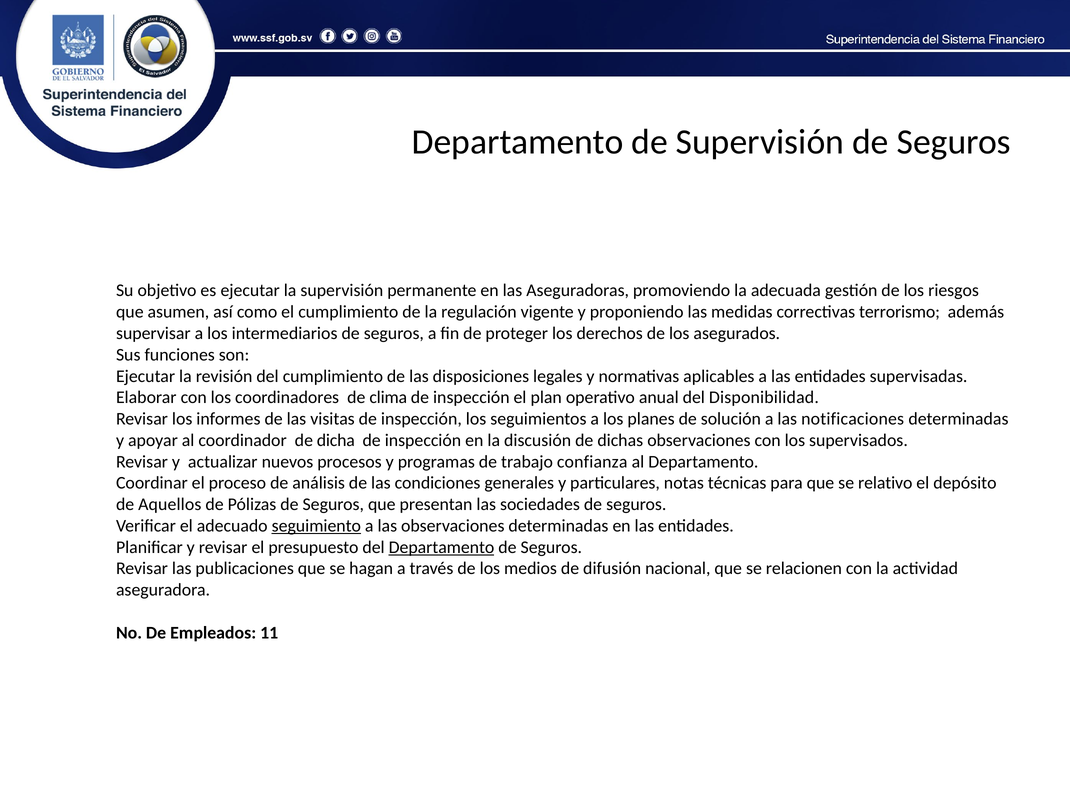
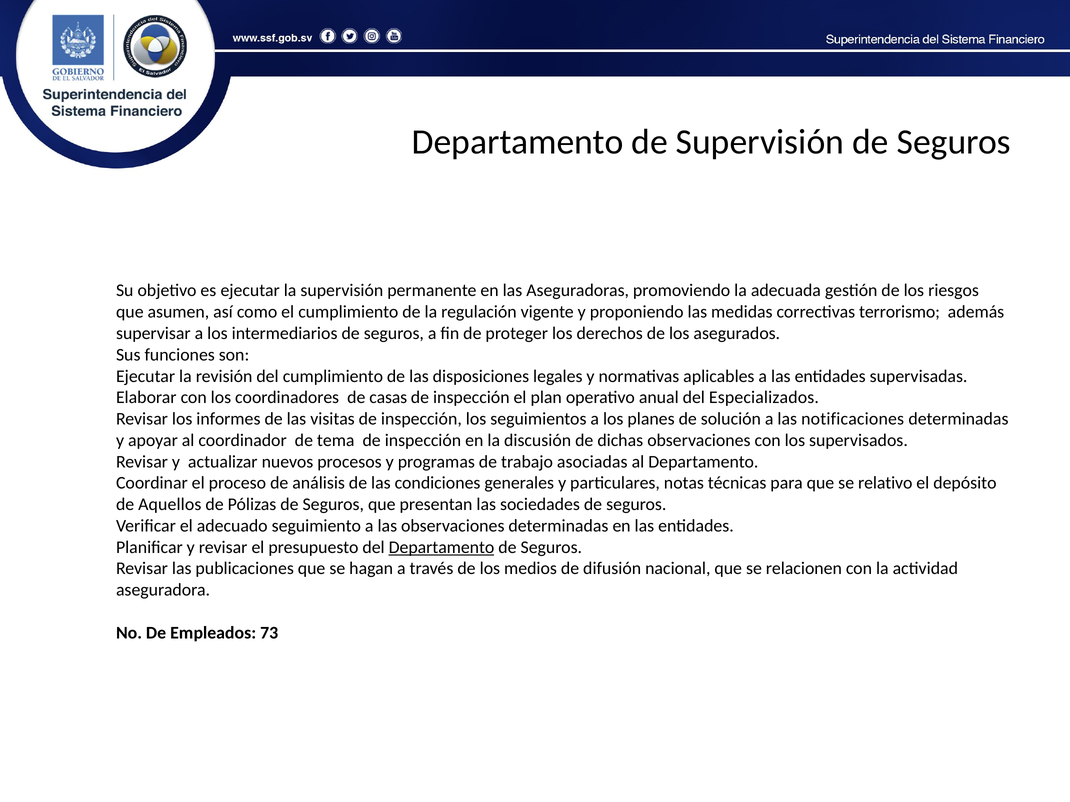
clima: clima -> casas (388, 398)
Disponibilidad: Disponibilidad -> Especializados (764, 398)
dicha: dicha -> tema (336, 441)
confianza: confianza -> asociadas (592, 462)
seguimiento underline: present -> none (316, 526)
11: 11 -> 73 (269, 633)
